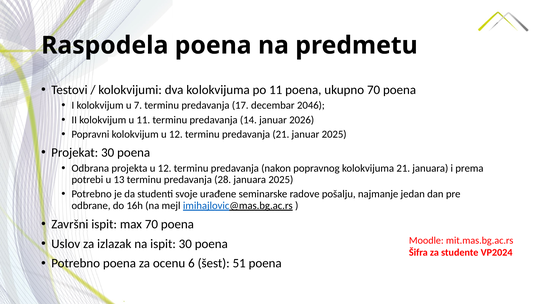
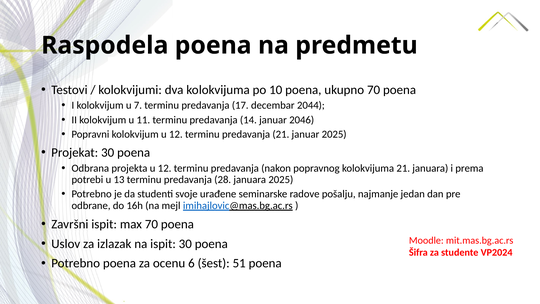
po 11: 11 -> 10 (276, 90)
2046: 2046 -> 2044 (311, 105)
2026: 2026 -> 2046 (302, 120)
